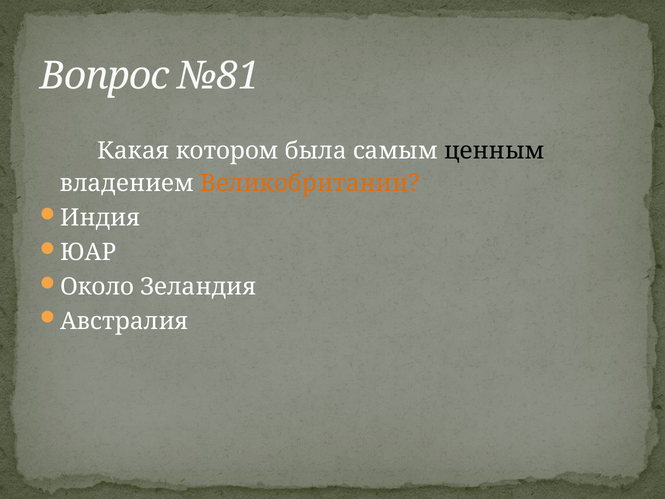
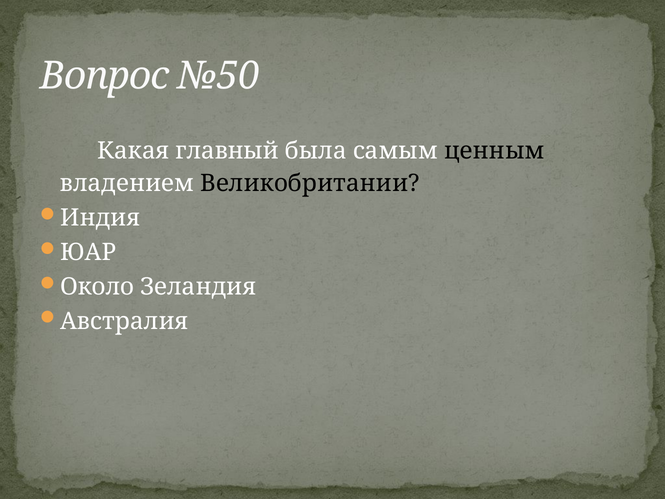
№81: №81 -> №50 (219, 76)
котором: котором -> главный (227, 150)
Великобритании colour: orange -> black (310, 183)
